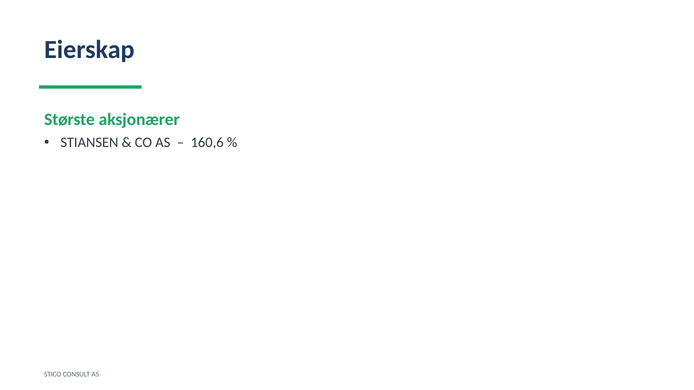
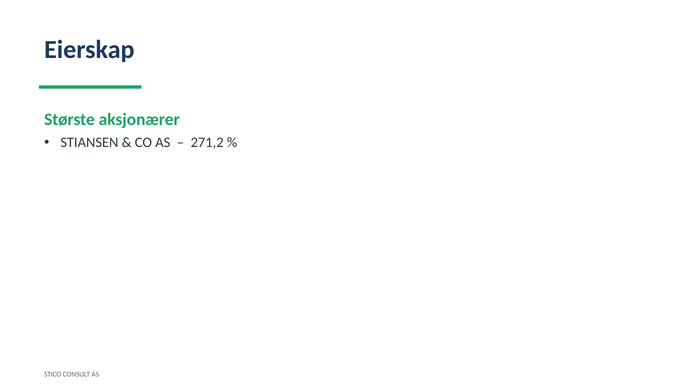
160,6: 160,6 -> 271,2 (207, 143)
